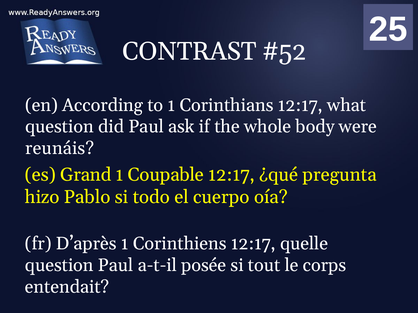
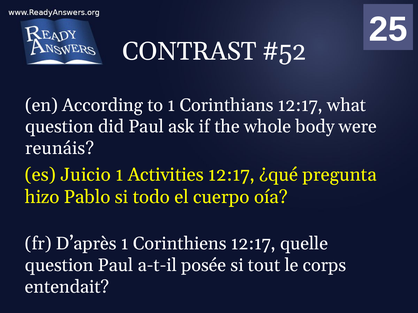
Grand: Grand -> Juicio (86, 175)
Coupable: Coupable -> Activities (166, 175)
